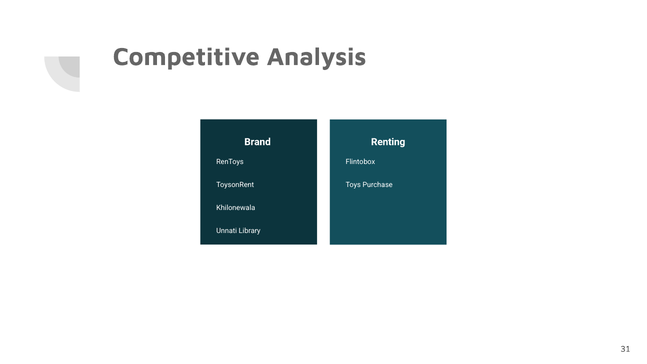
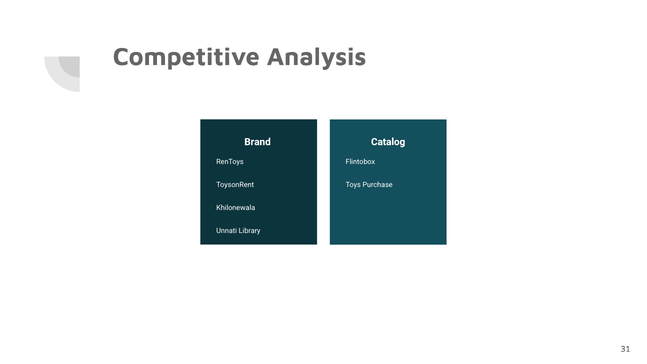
Renting: Renting -> Catalog (388, 142)
